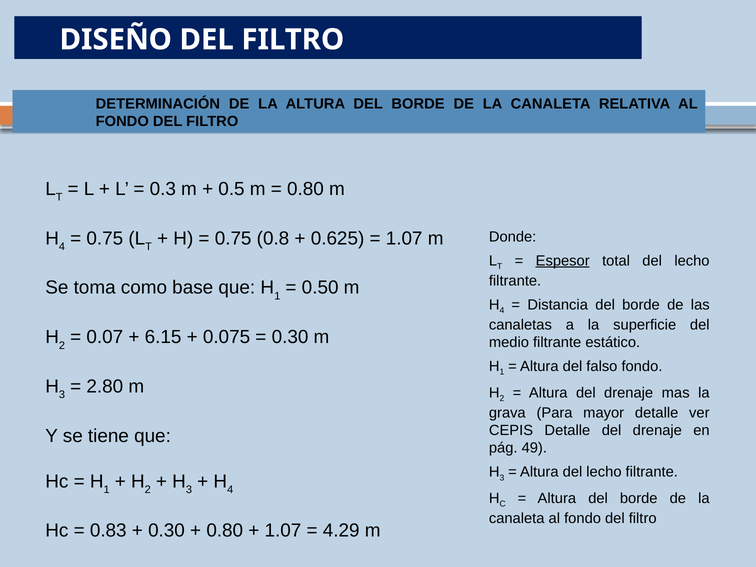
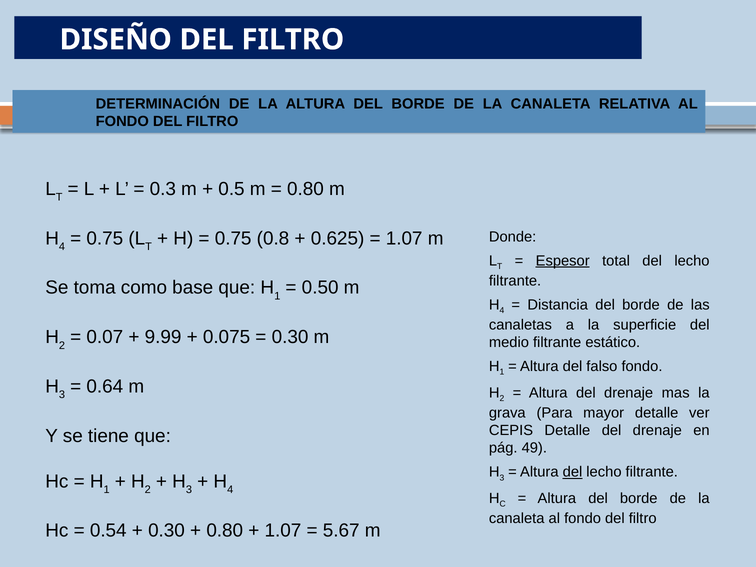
6.15: 6.15 -> 9.99 (163, 337)
2.80: 2.80 -> 0.64 (105, 387)
del underline: none -> present (573, 472)
0.83: 0.83 -> 0.54 (108, 531)
4.29: 4.29 -> 5.67 (341, 531)
